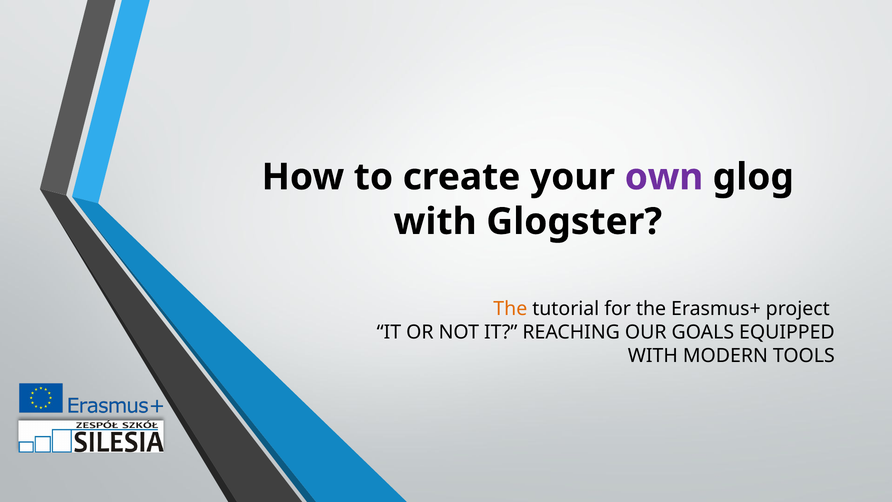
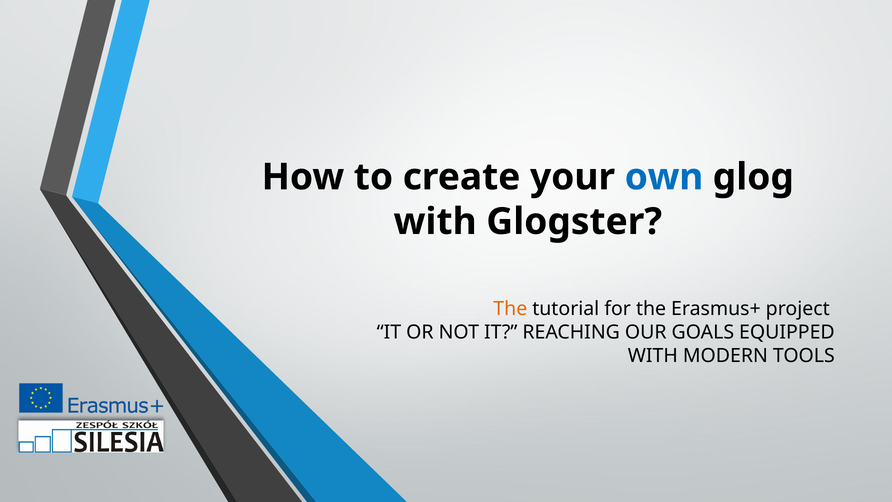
own colour: purple -> blue (664, 177)
